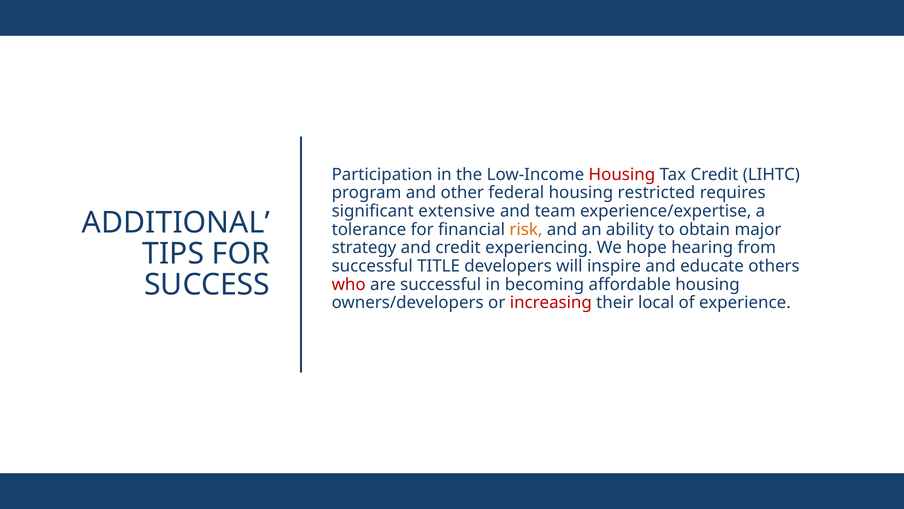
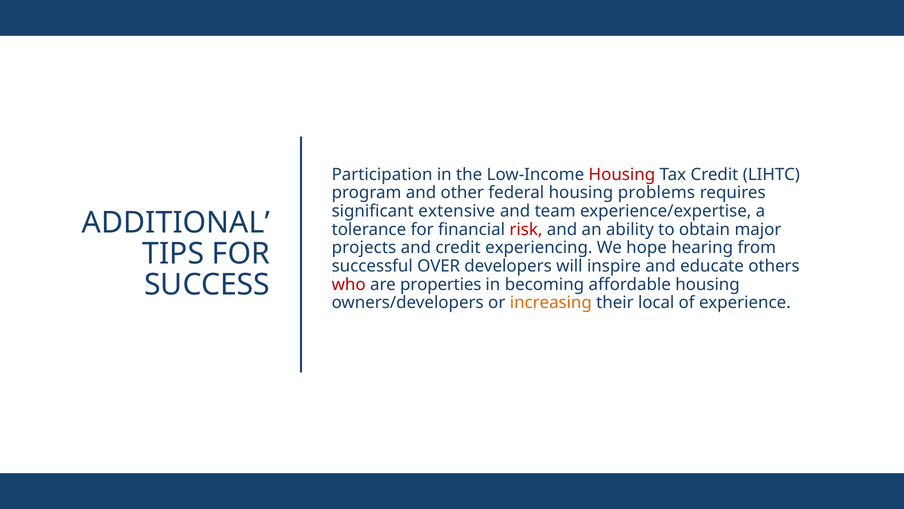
restricted: restricted -> problems (656, 193)
risk colour: orange -> red (526, 229)
strategy: strategy -> projects (364, 248)
TITLE: TITLE -> OVER (439, 266)
are successful: successful -> properties (441, 284)
increasing colour: red -> orange (551, 302)
